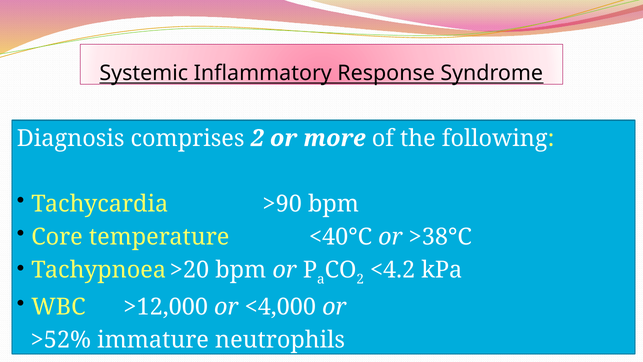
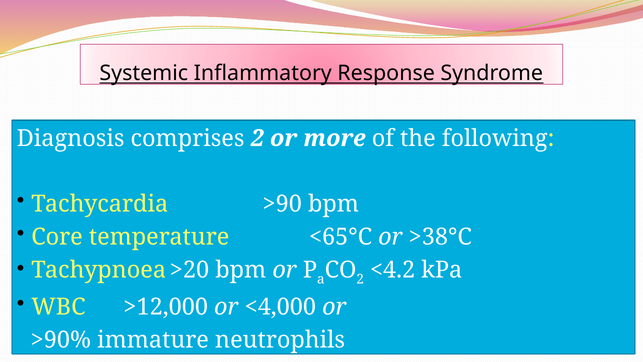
<40°C: <40°C -> <65°C (341, 237)
>52%: >52% -> >90% (61, 340)
